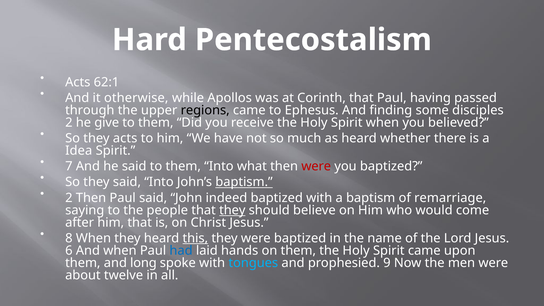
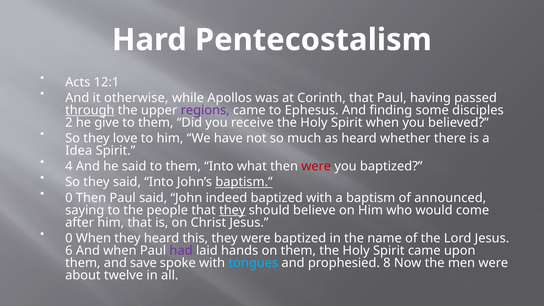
62:1: 62:1 -> 12:1 (106, 82)
through underline: none -> present (90, 110)
regions colour: black -> purple (205, 110)
they acts: acts -> love (125, 138)
7: 7 -> 4 (69, 166)
2: 2 -> 0 (69, 198)
remarriage: remarriage -> announced (450, 198)
8: 8 -> 0 (69, 238)
this underline: present -> none (195, 238)
had colour: blue -> purple (181, 251)
long: long -> save (143, 263)
9: 9 -> 8 (387, 263)
